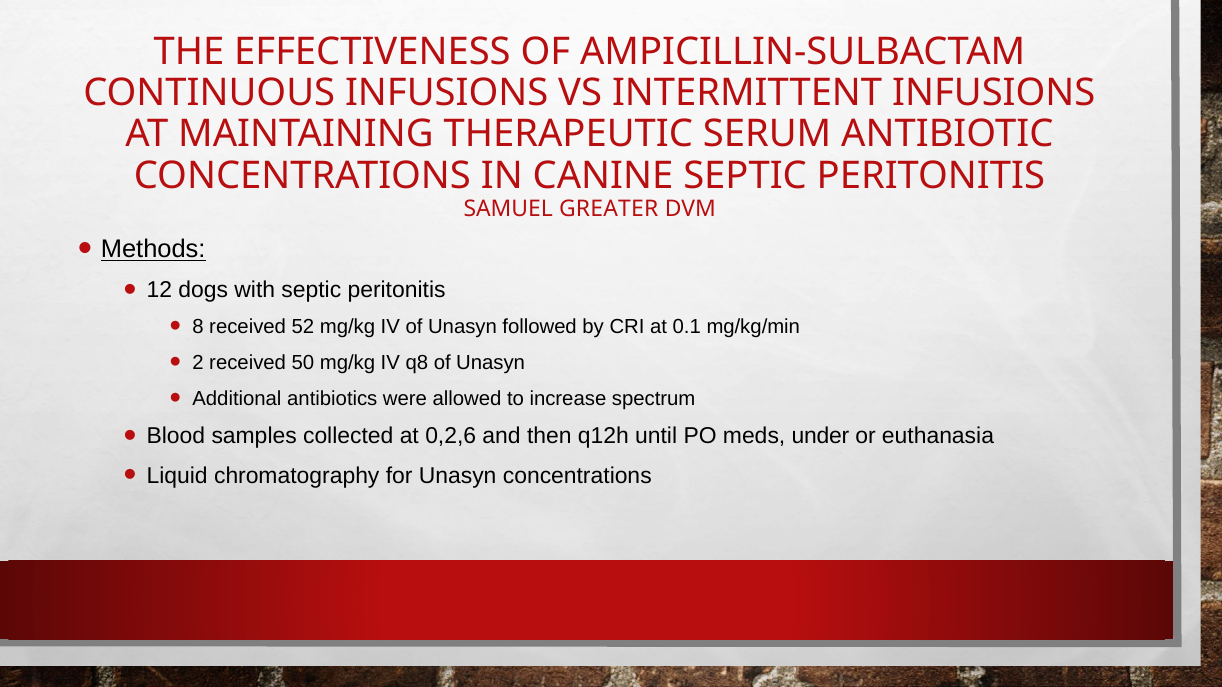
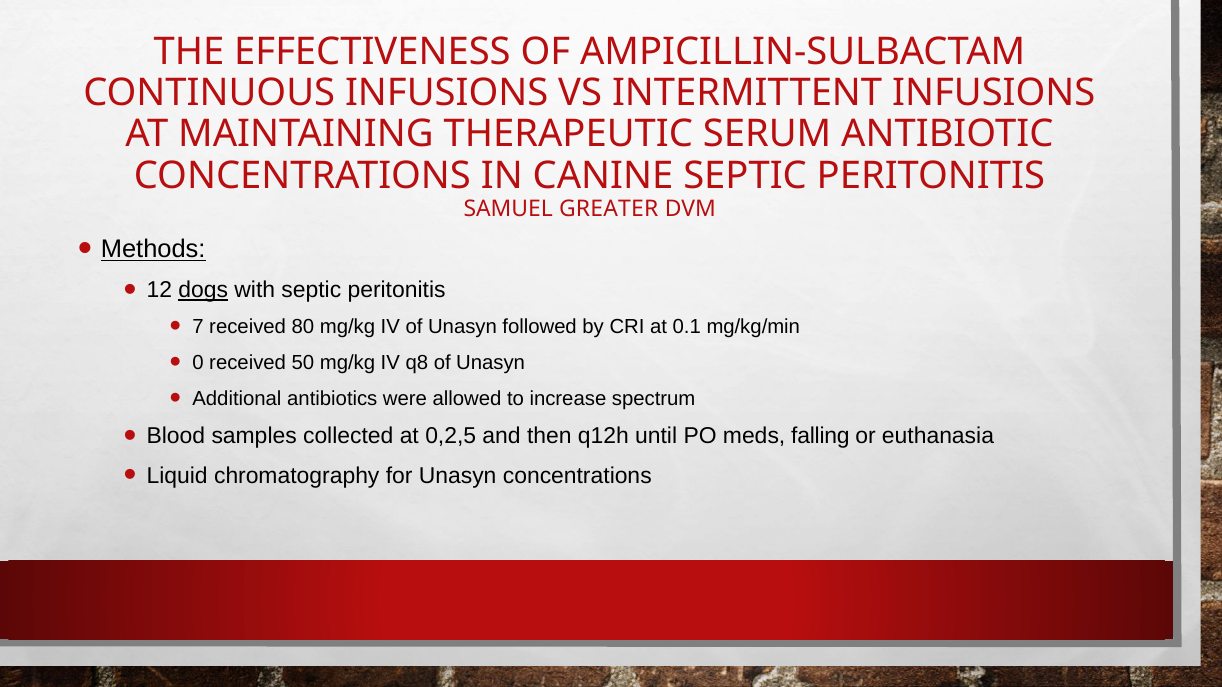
dogs underline: none -> present (203, 290)
8: 8 -> 7 (198, 327)
52: 52 -> 80 (303, 327)
2: 2 -> 0 (198, 363)
0,2,6: 0,2,6 -> 0,2,5 (451, 437)
under: under -> falling (820, 437)
